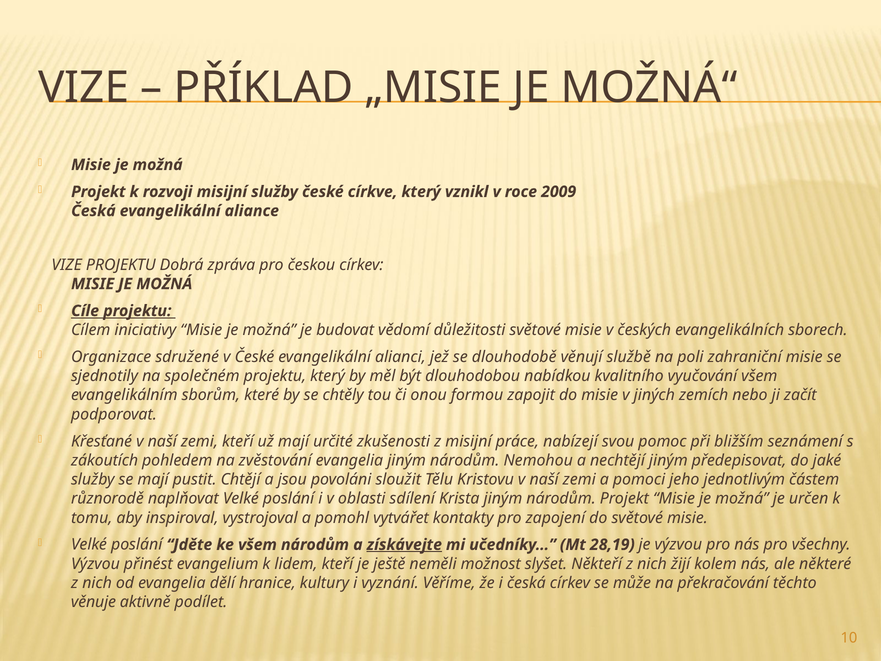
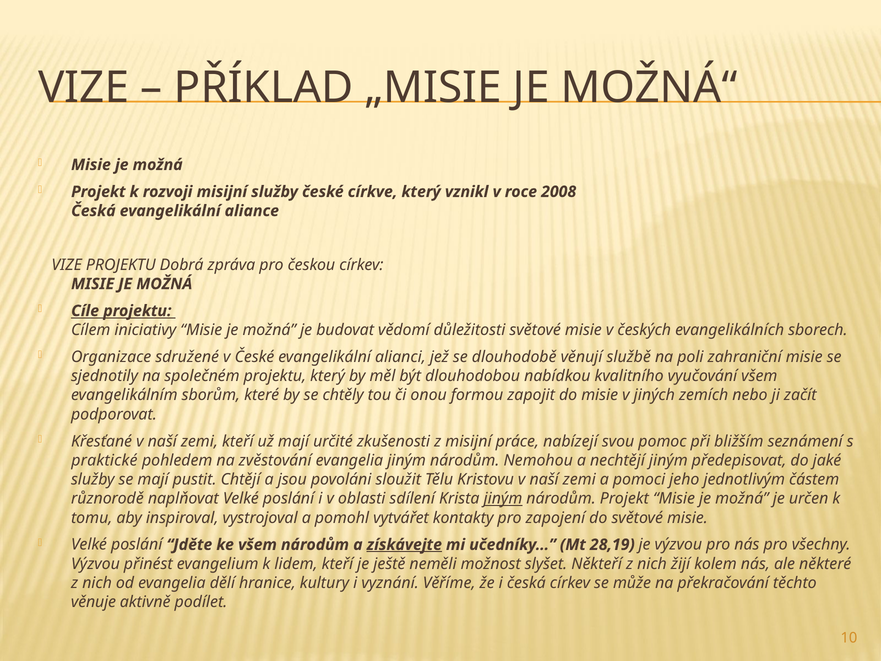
2009: 2009 -> 2008 (559, 192)
zákoutích: zákoutích -> praktické (104, 460)
jiným underline: none -> present (503, 498)
